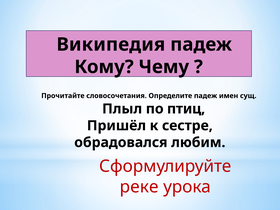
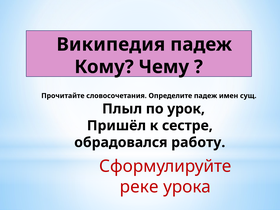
птиц: птиц -> урок (186, 109)
любим: любим -> работу (198, 142)
